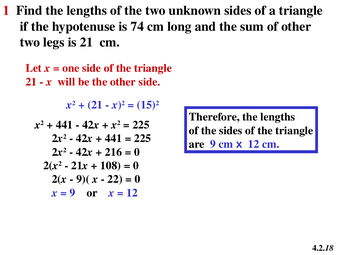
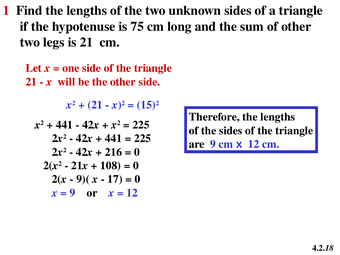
74: 74 -> 75 (137, 26)
22: 22 -> 17 (115, 179)
